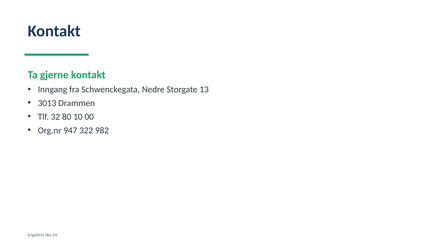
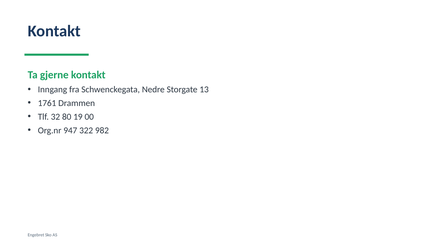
3013: 3013 -> 1761 (47, 103)
10: 10 -> 19 (78, 117)
